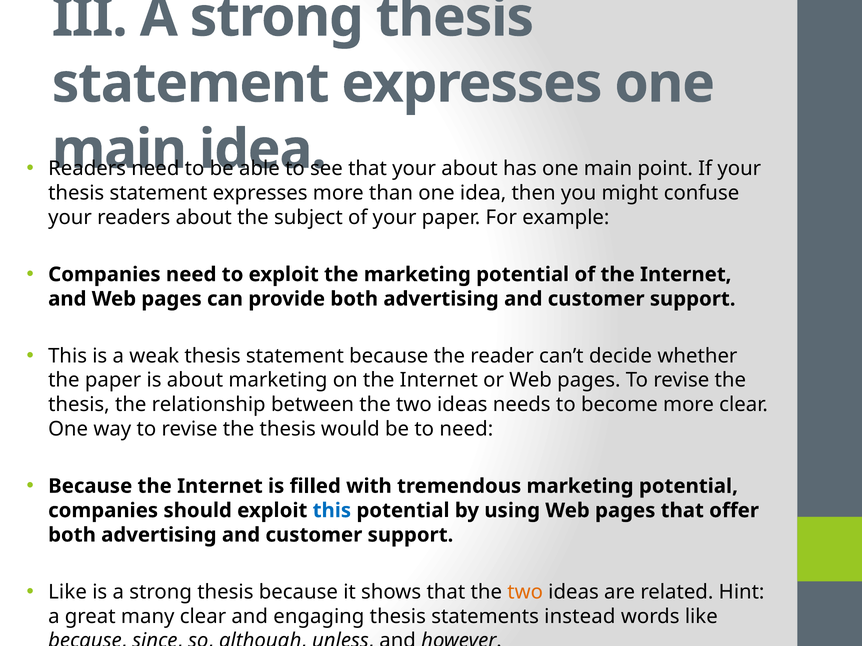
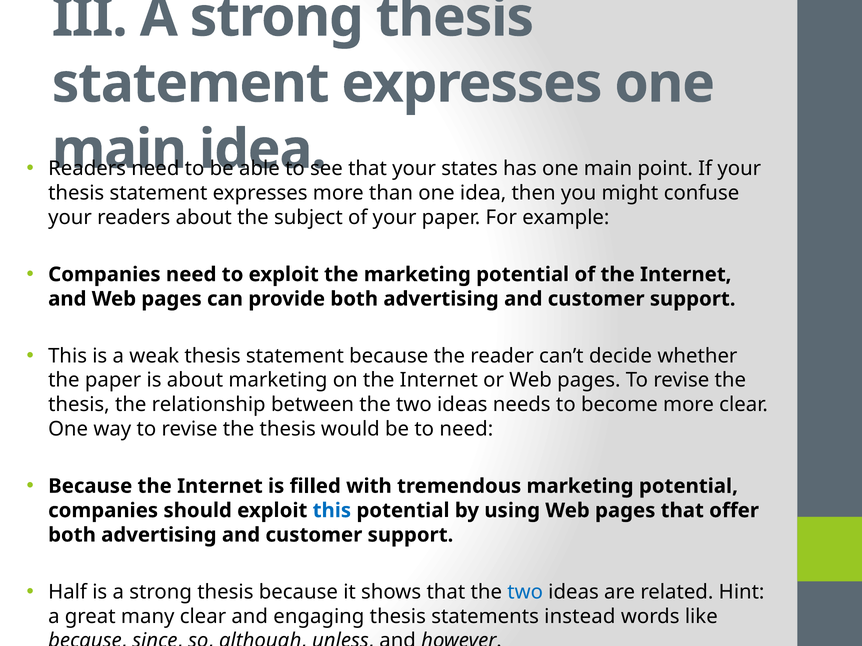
your about: about -> states (470, 169)
Like: Like -> Half (68, 592)
two colour: orange -> blue (525, 592)
